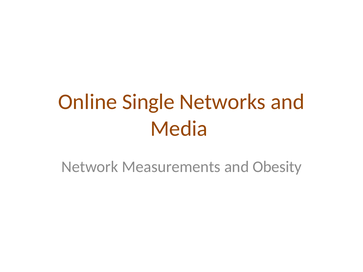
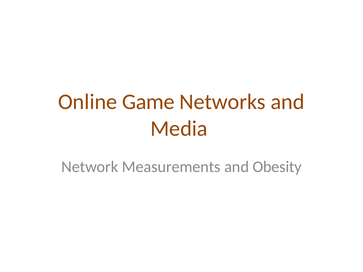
Single: Single -> Game (148, 102)
